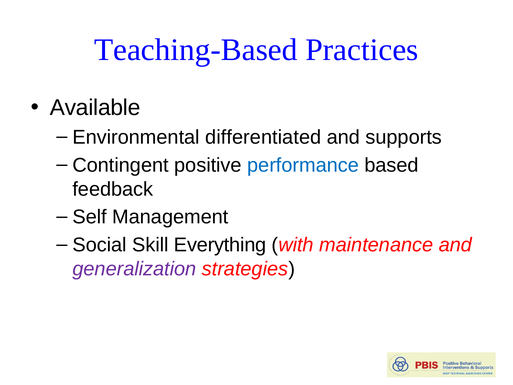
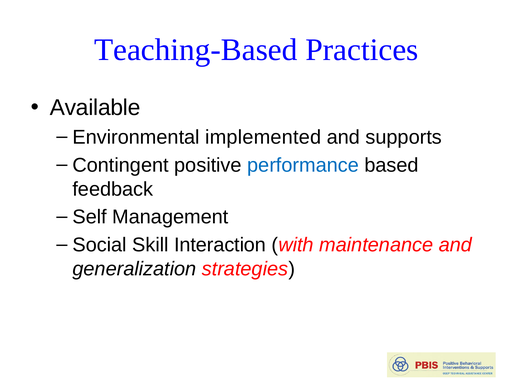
differentiated: differentiated -> implemented (263, 137)
Everything: Everything -> Interaction (220, 245)
generalization colour: purple -> black (134, 269)
